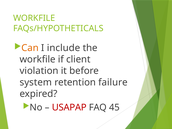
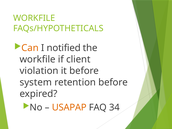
include: include -> notified (64, 48)
retention failure: failure -> before (113, 82)
USAPAP colour: red -> orange (69, 107)
45: 45 -> 34 (114, 107)
